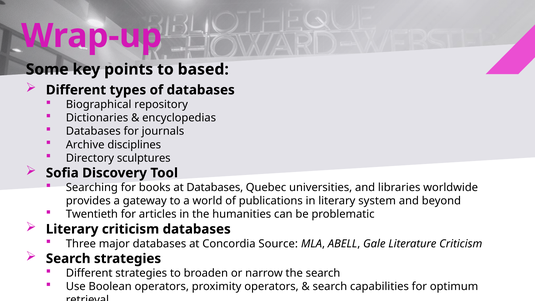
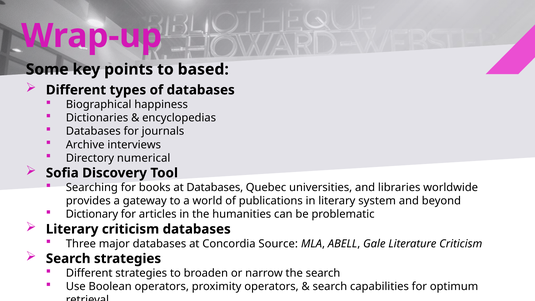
repository: repository -> happiness (161, 105)
disciplines: disciplines -> interviews (134, 145)
sculptures: sculptures -> numerical (144, 158)
Twentieth: Twentieth -> Dictionary (92, 214)
